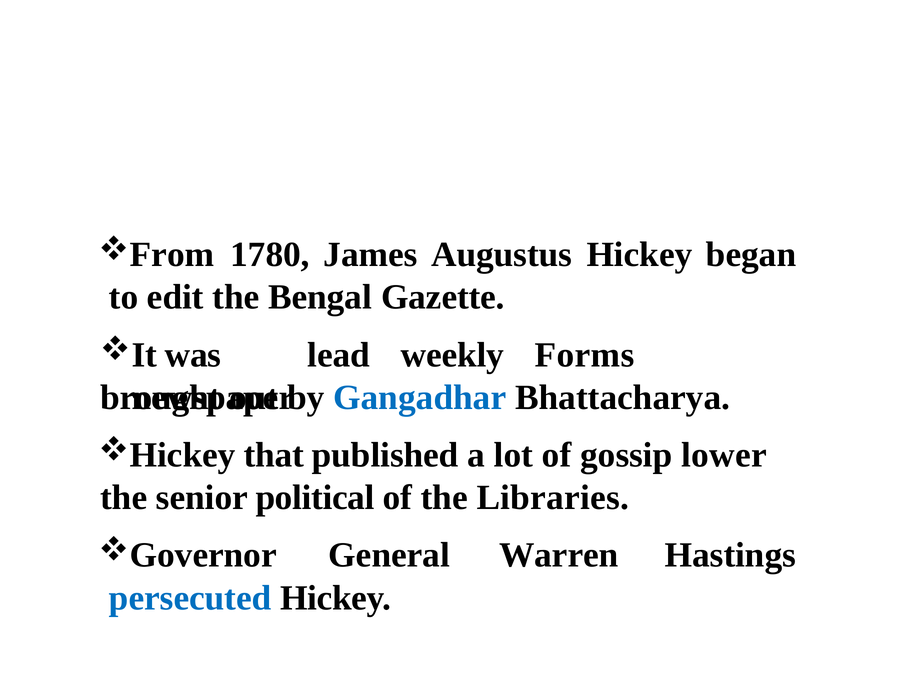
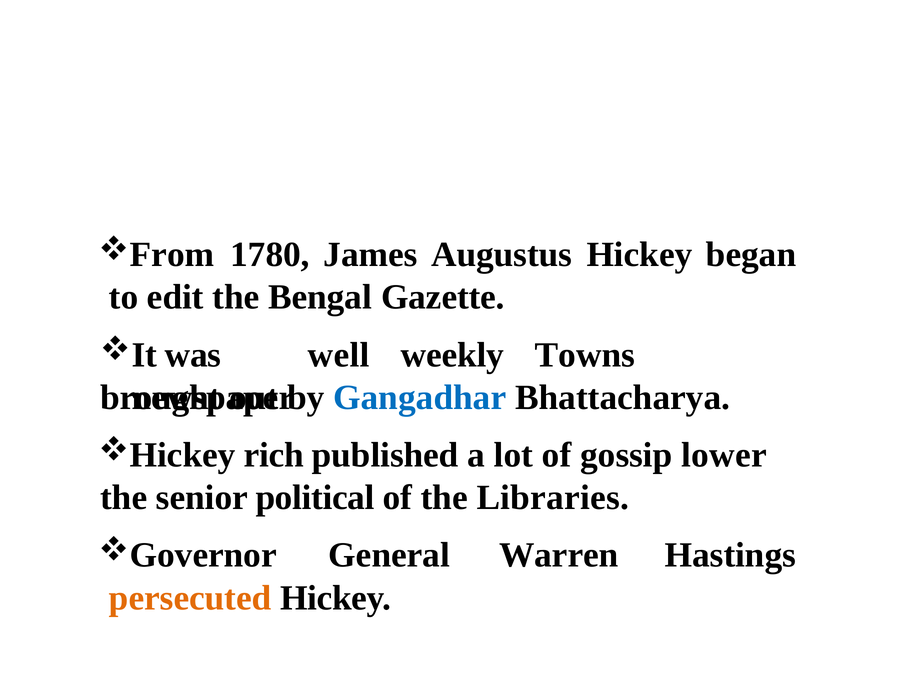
lead: lead -> well (339, 355)
Forms: Forms -> Towns (585, 355)
that: that -> rich (274, 455)
persecuted colour: blue -> orange (190, 598)
